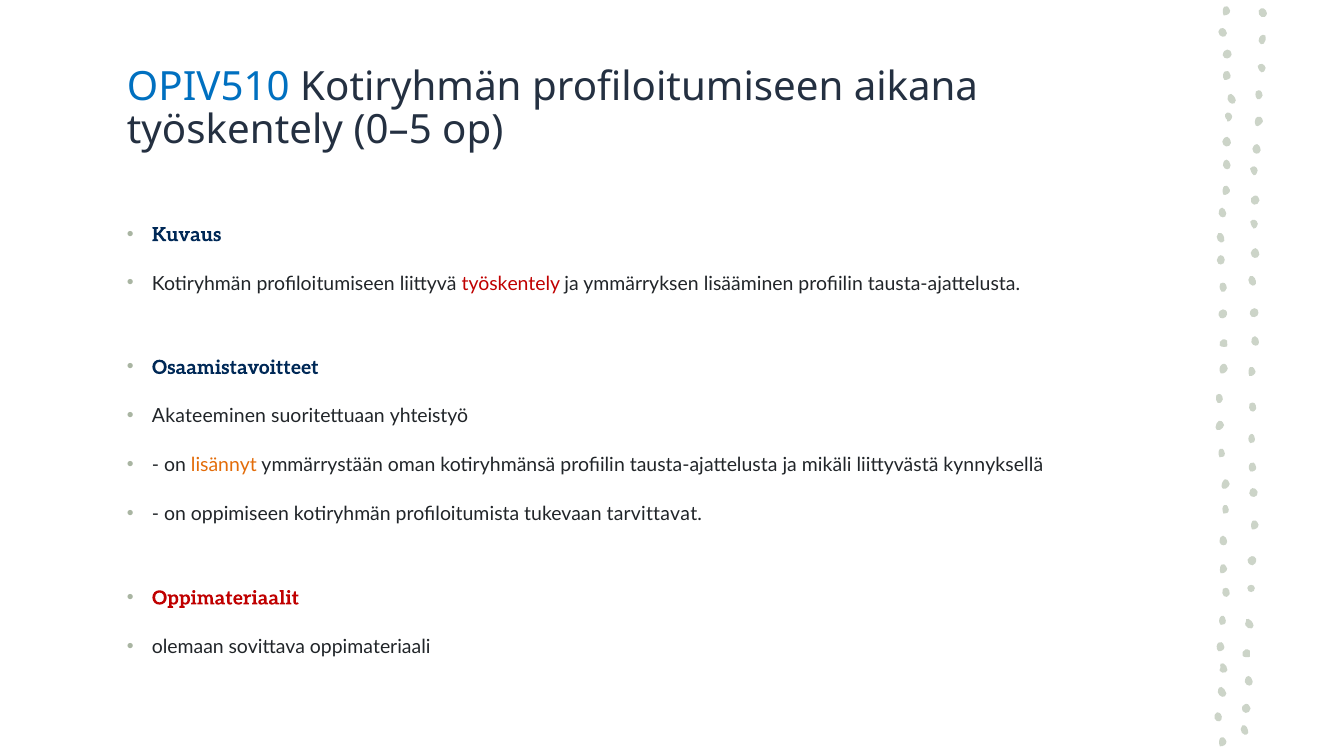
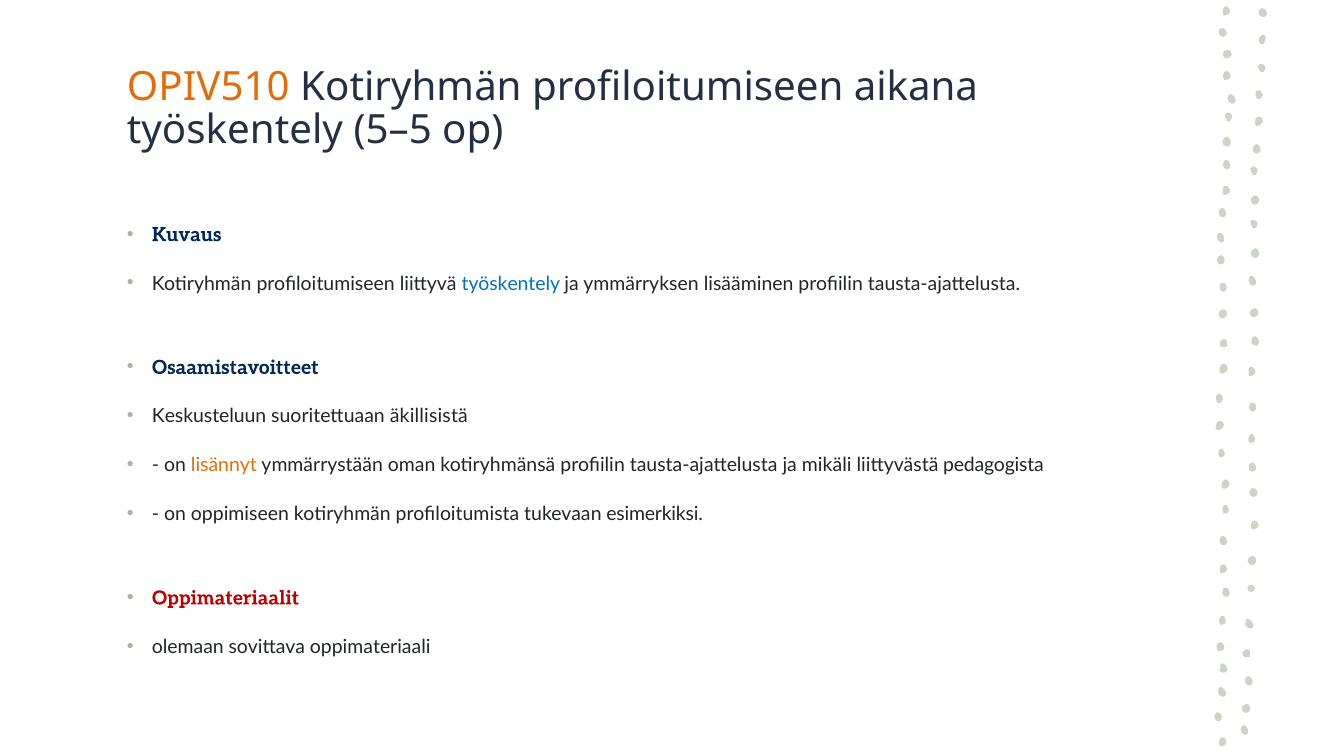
OPIV510 colour: blue -> orange (208, 87)
0–5: 0–5 -> 5–5 (393, 130)
työskentely colour: red -> blue (511, 284)
Akateeminen: Akateeminen -> Keskusteluun (209, 416)
yhteistyö: yhteistyö -> äkillisistä (429, 416)
kynnyksellä: kynnyksellä -> pedagogista (993, 465)
tarvittavat: tarvittavat -> esimerkiksi (655, 514)
